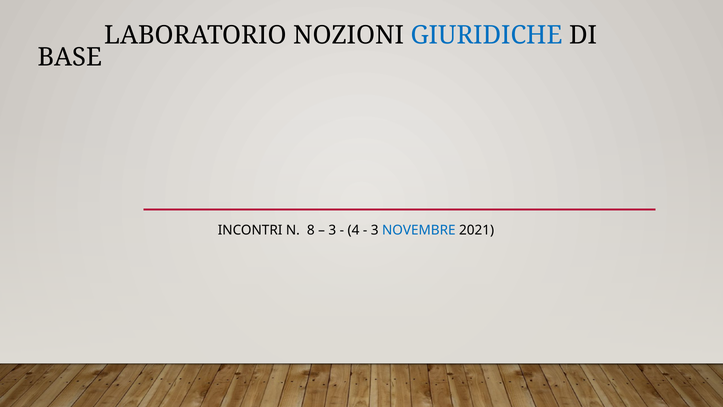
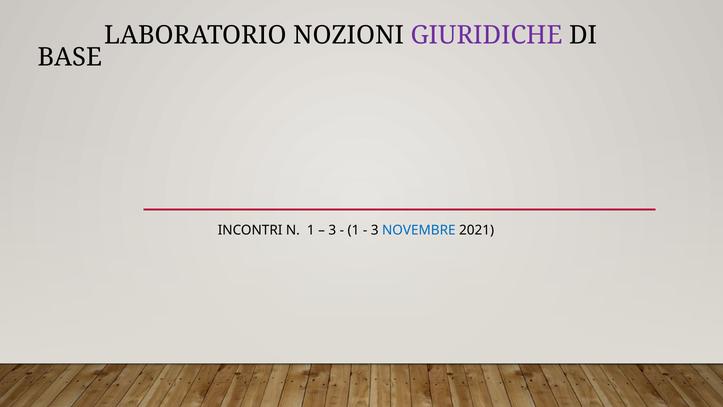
GIURIDICHE colour: blue -> purple (487, 35)
N 8: 8 -> 1 (311, 230)
4: 4 -> 1 (354, 230)
